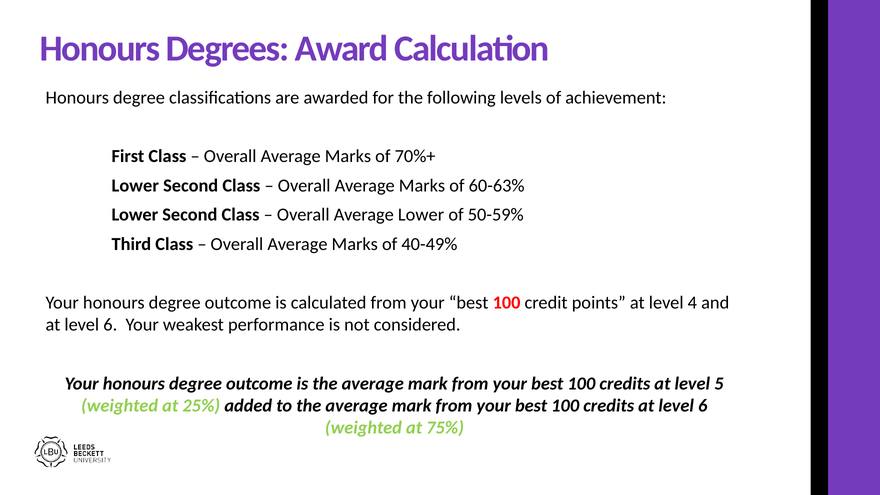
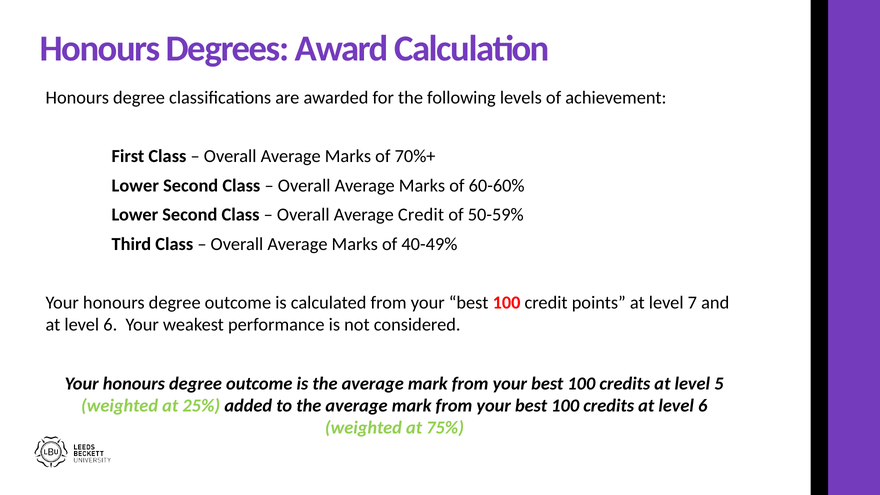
60-63%: 60-63% -> 60-60% (497, 186)
Average Lower: Lower -> Credit (421, 215)
4: 4 -> 7 (692, 303)
